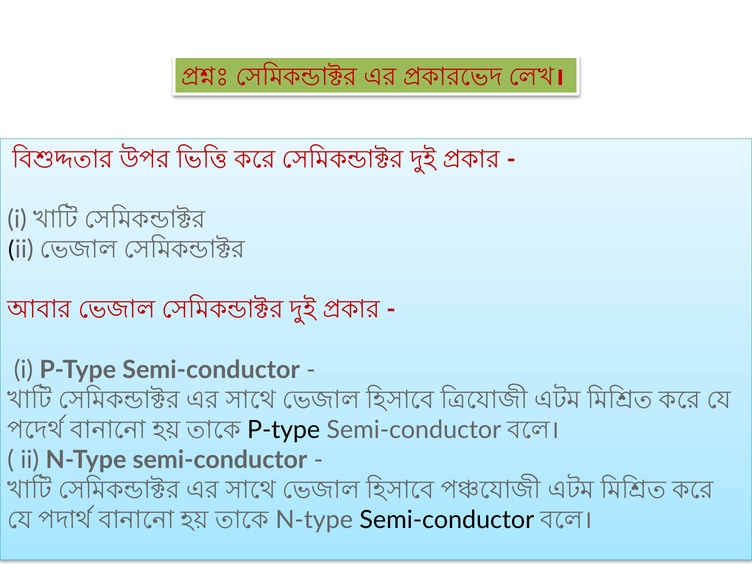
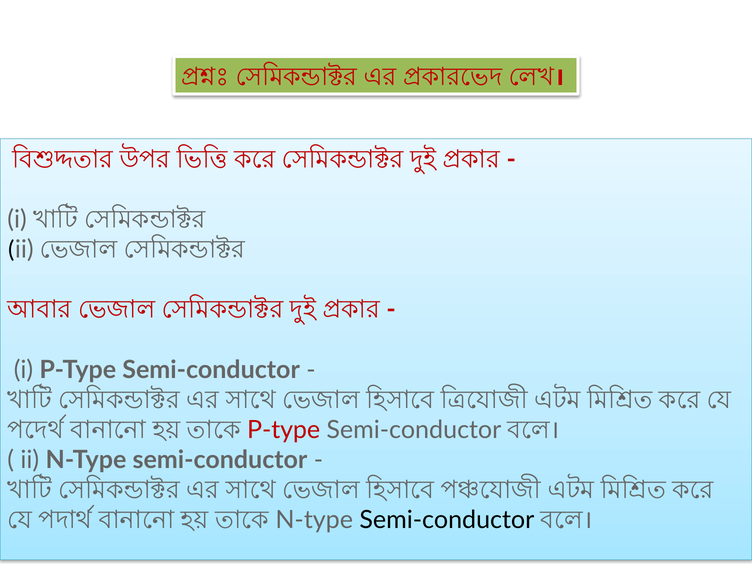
P-type colour: black -> red (284, 430)
